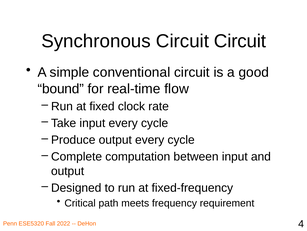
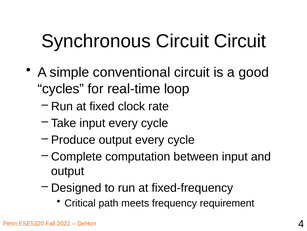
bound: bound -> cycles (61, 88)
flow: flow -> loop (177, 88)
